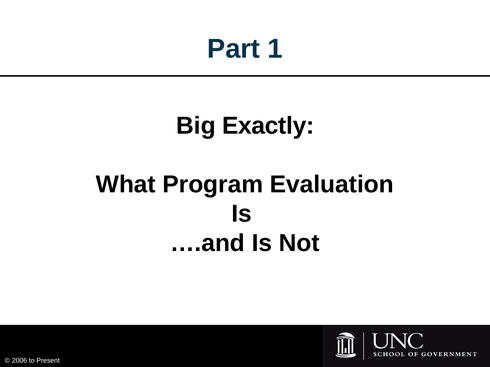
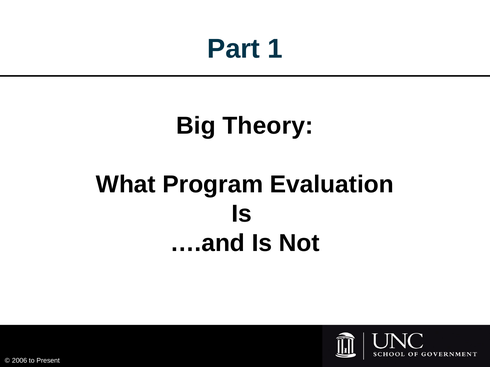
Exactly: Exactly -> Theory (268, 126)
